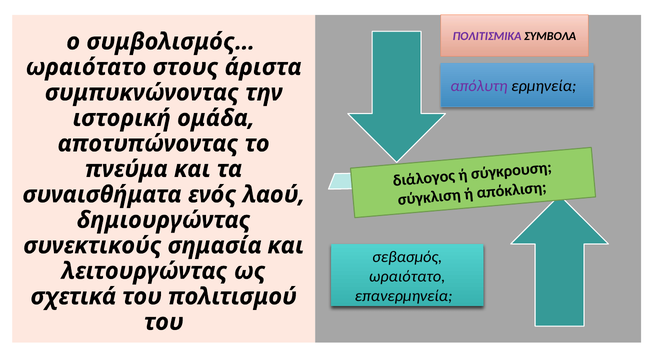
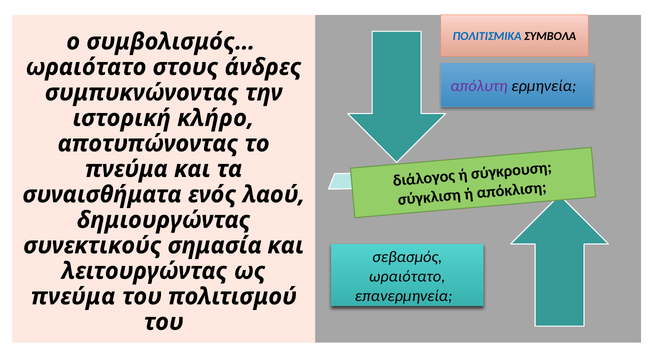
ΠΟΛΙΤΙΣΜΙΚΑ colour: purple -> blue (487, 36)
άριστα: άριστα -> άνδρες (263, 67)
ομάδα: ομάδα -> κλήρο (216, 118)
σχετικά: σχετικά -> πνεύμα (73, 297)
